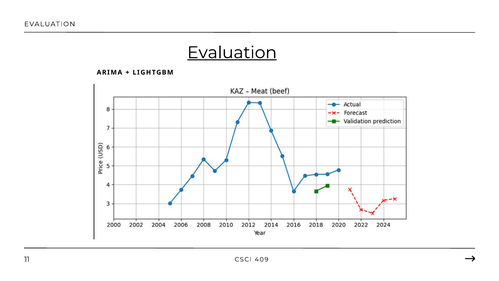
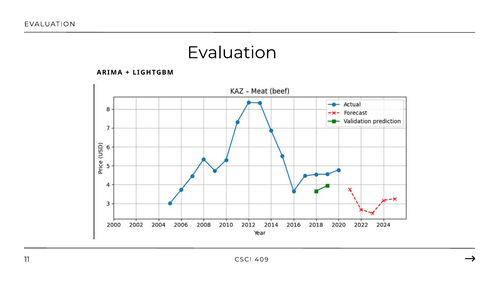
Evaluation underline: present -> none (232, 53)
